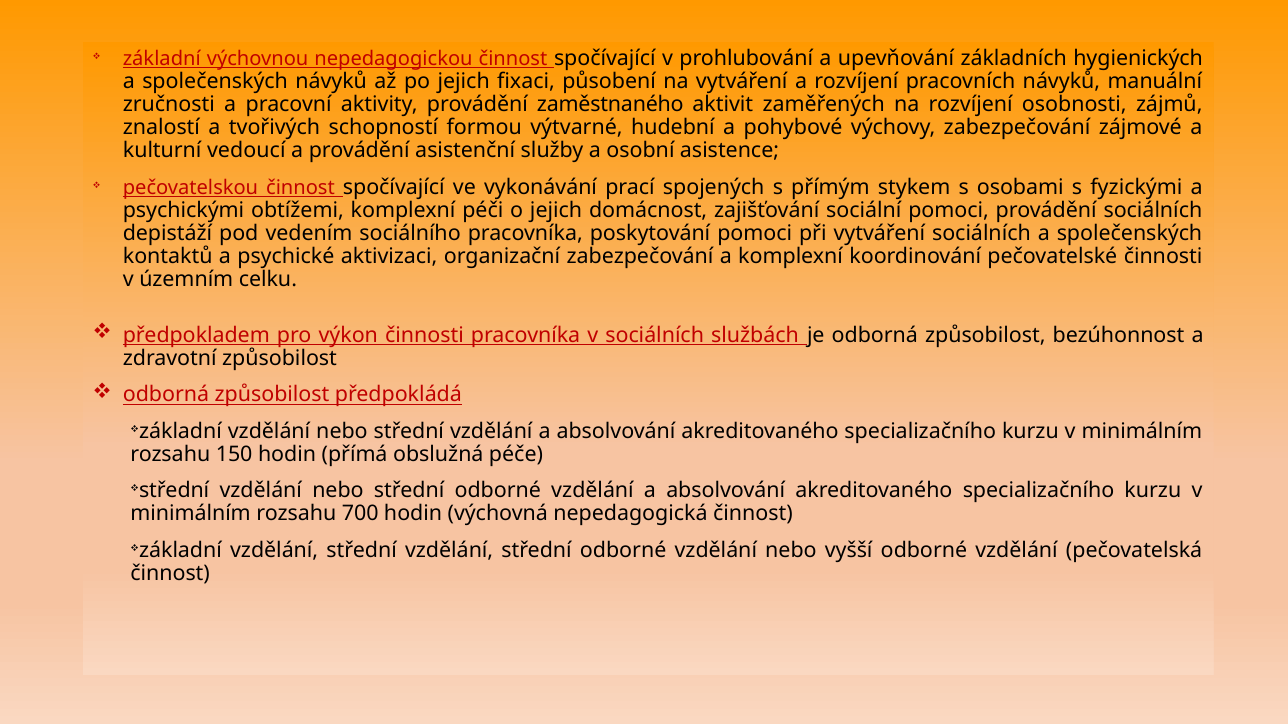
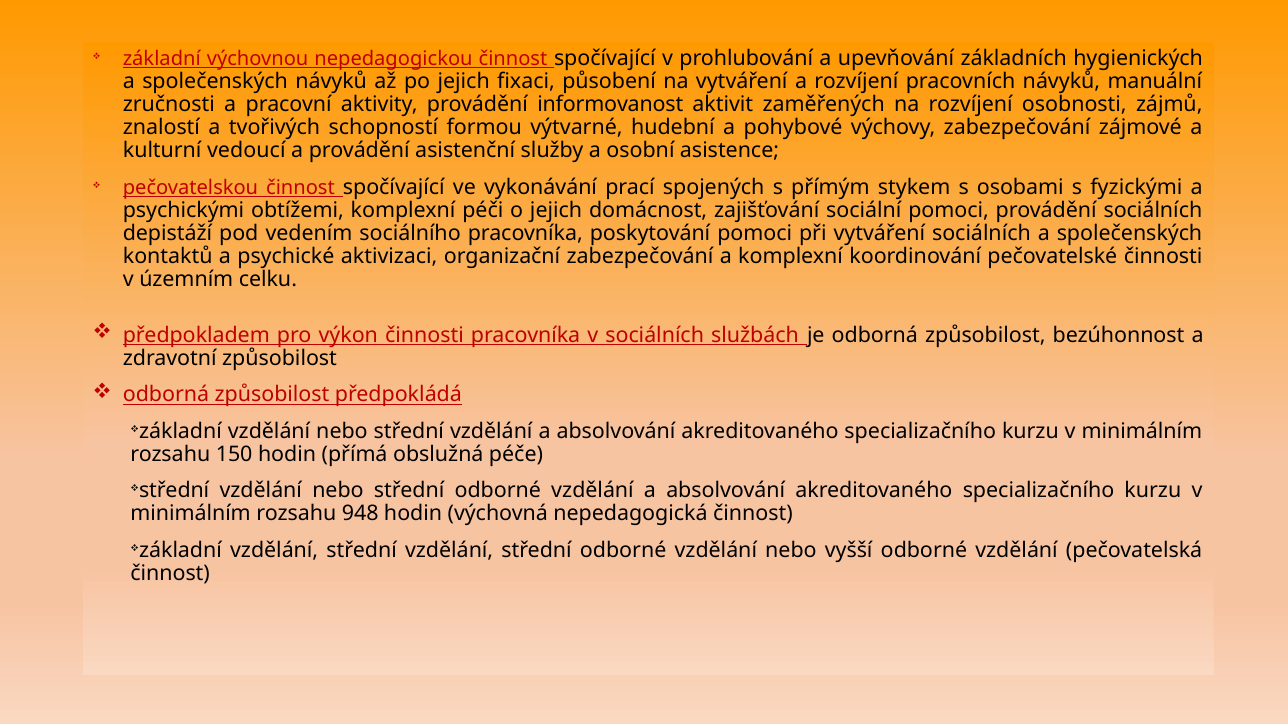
zaměstnaného: zaměstnaného -> informovanost (610, 105)
700: 700 -> 948 (360, 514)
